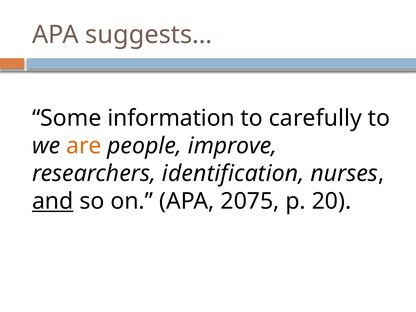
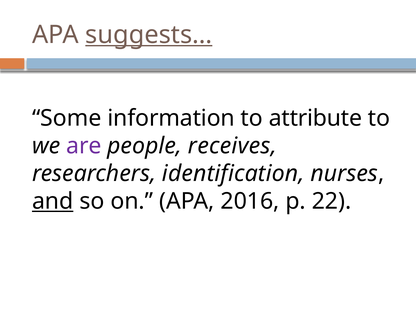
suggests… underline: none -> present (149, 35)
carefully: carefully -> attribute (315, 118)
are colour: orange -> purple (84, 146)
improve: improve -> receives (232, 146)
2075: 2075 -> 2016 (250, 201)
20: 20 -> 22 (332, 201)
